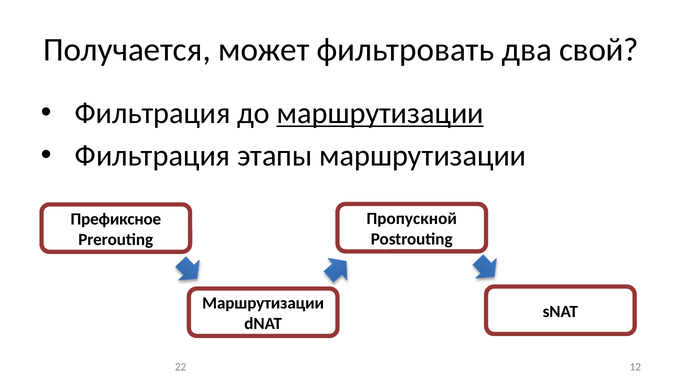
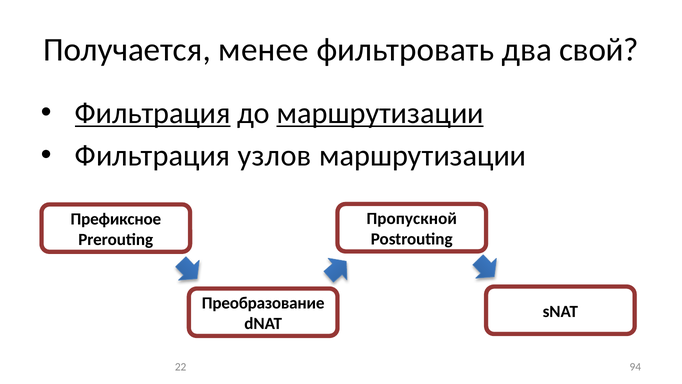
может: может -> менее (264, 50)
Фильтрация underline: none -> present (153, 113)
этапы: этапы -> узлов (274, 156)
Маршрутизации: Маршрутизации -> Преобразование (263, 303)
12: 12 -> 94 (635, 366)
